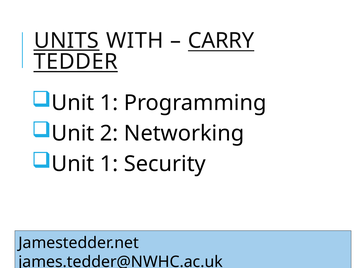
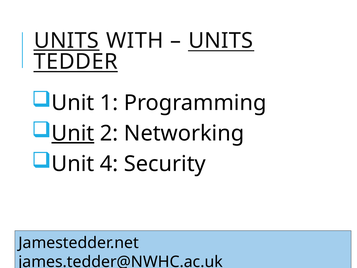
CARRY: CARRY -> UNITS (221, 41)
Unit underline: none -> present (73, 133)
1: 1 -> 4 (109, 164)
